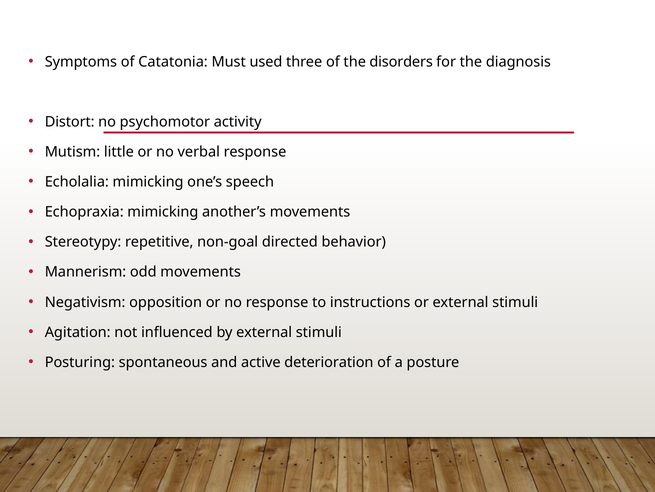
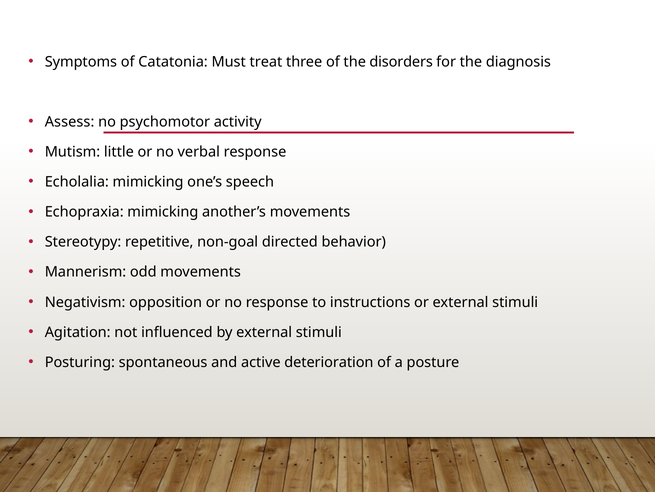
used: used -> treat (266, 62)
Distort: Distort -> Assess (70, 122)
